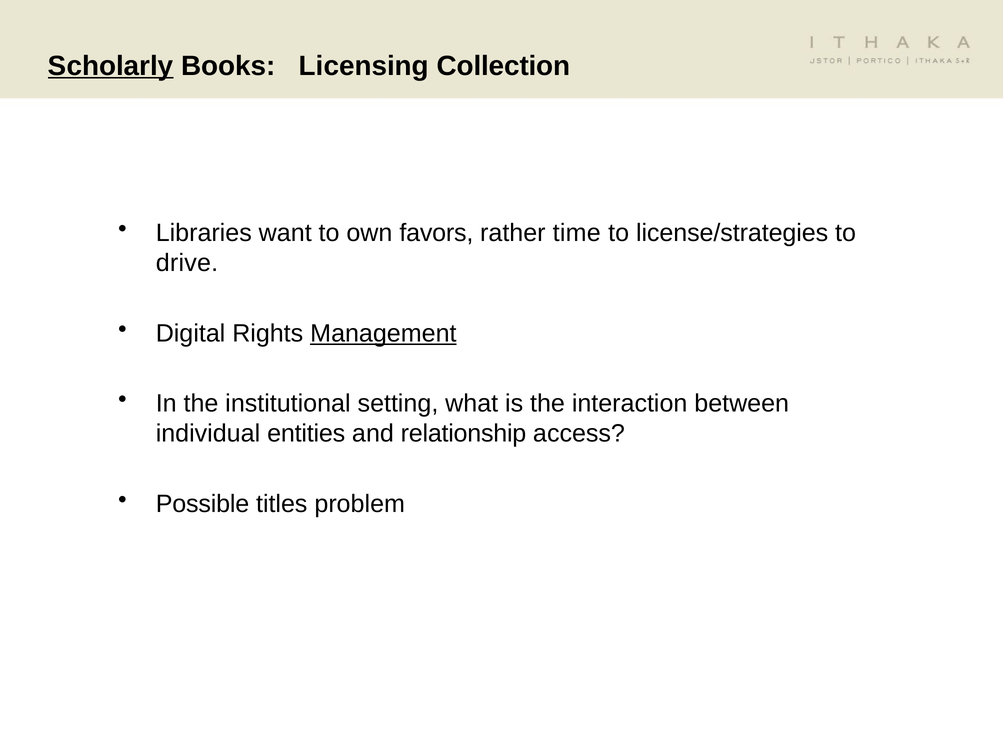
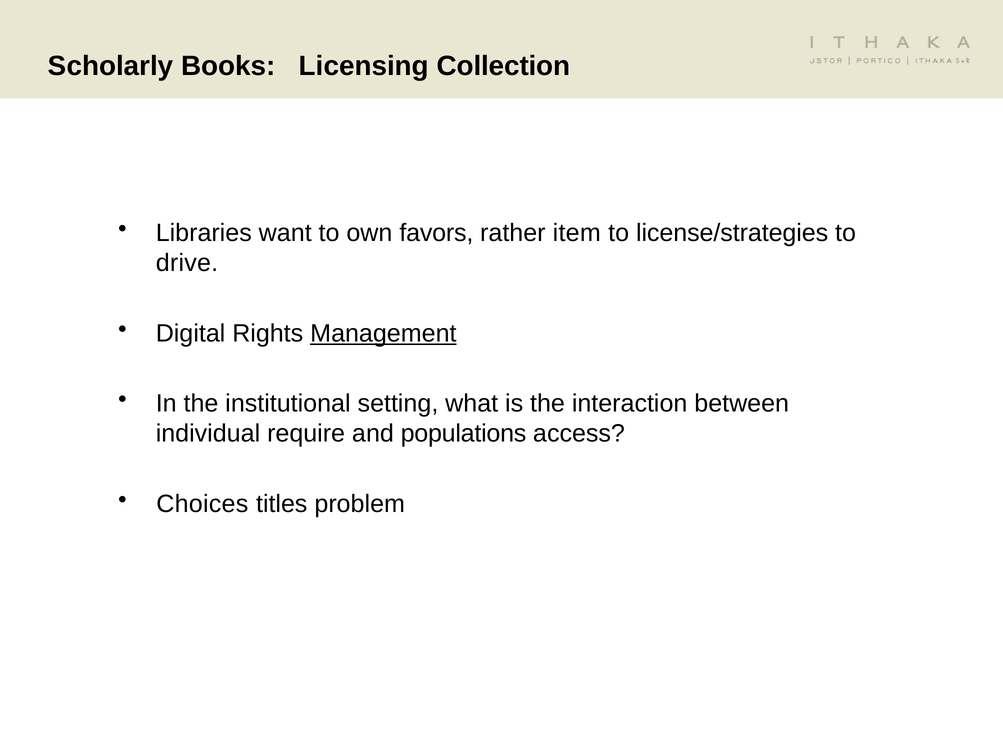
Scholarly underline: present -> none (111, 66)
time: time -> item (577, 233)
entities: entities -> require (306, 434)
relationship: relationship -> populations (464, 434)
Possible: Possible -> Choices (202, 504)
